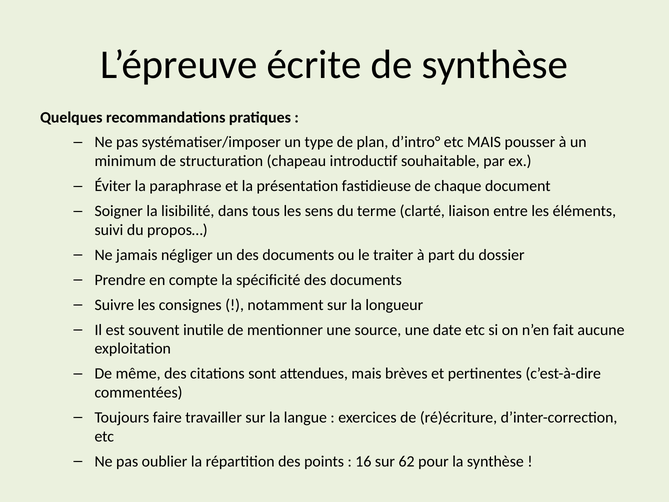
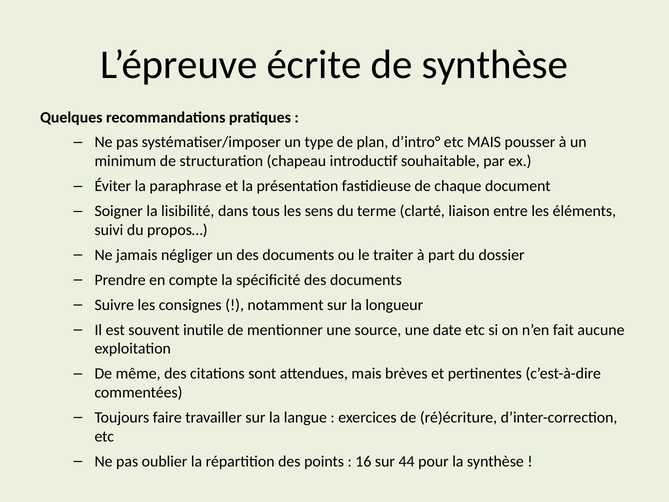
62: 62 -> 44 (407, 461)
